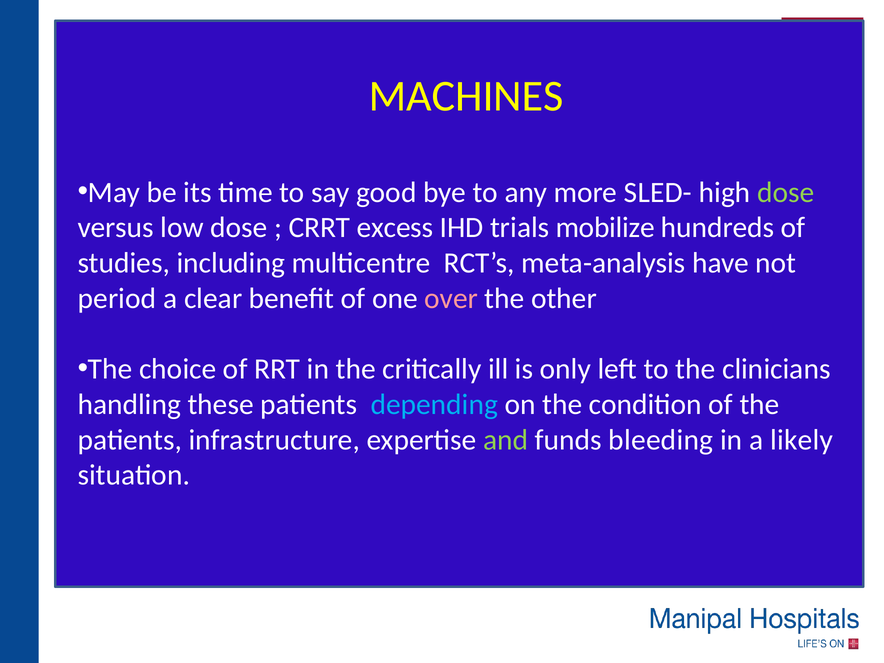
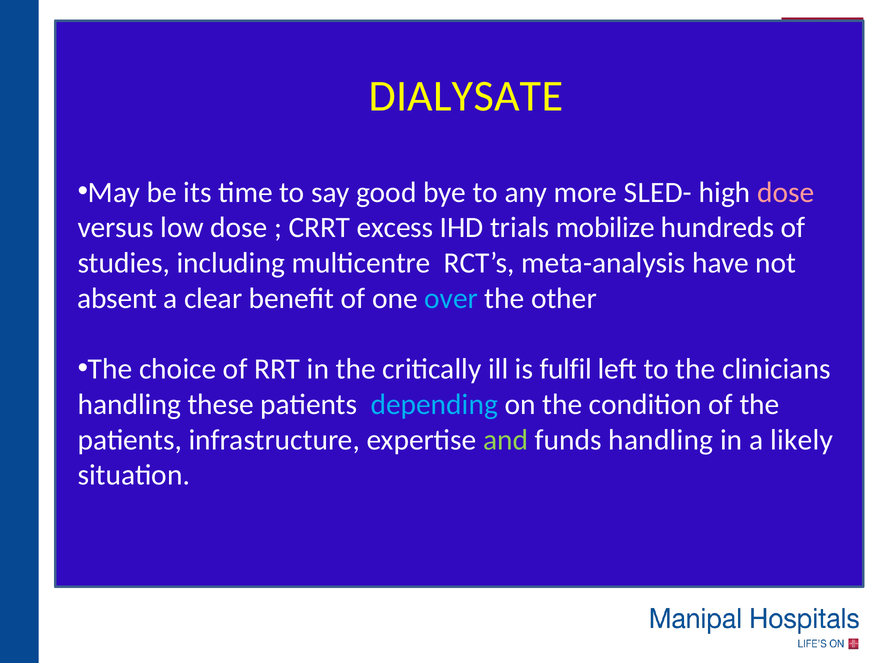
MACHINES: MACHINES -> DIALYSATE (466, 96)
dose colour: light green -> pink (786, 192)
period: period -> absent (117, 298)
over colour: pink -> light blue (451, 298)
only: only -> fulfil (566, 369)
funds bleeding: bleeding -> handling (661, 440)
